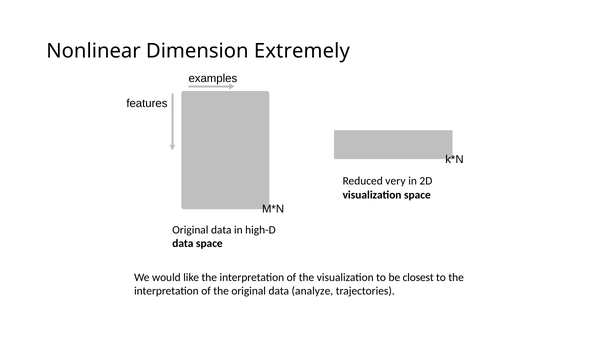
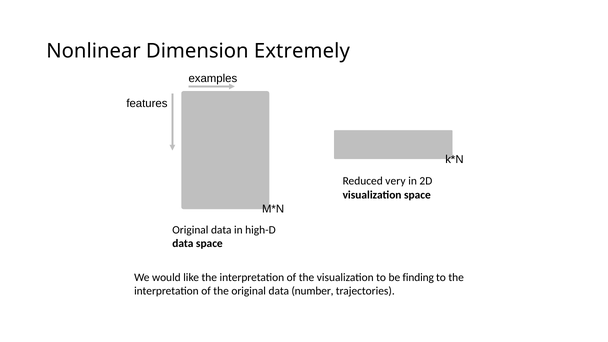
closest: closest -> finding (418, 277)
analyze: analyze -> number (312, 291)
